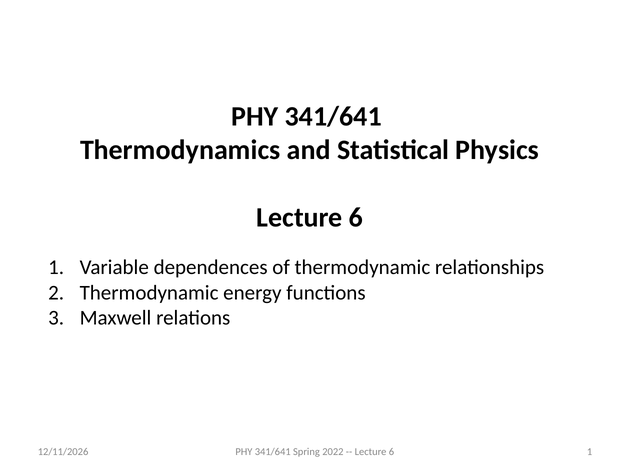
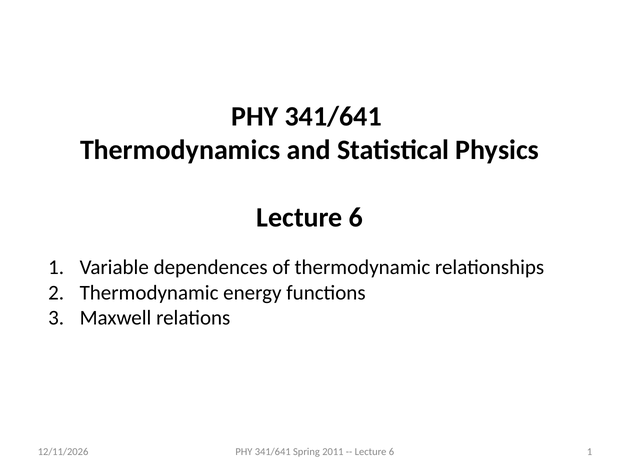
2022: 2022 -> 2011 (333, 451)
